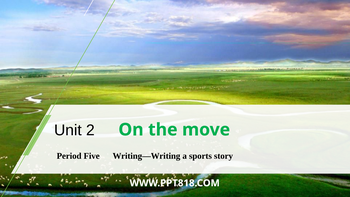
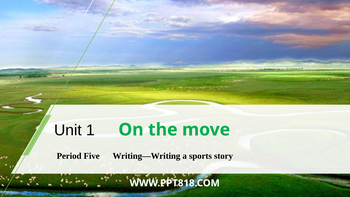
2: 2 -> 1 (90, 130)
